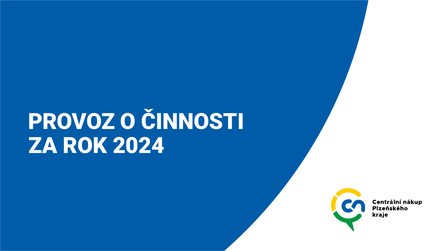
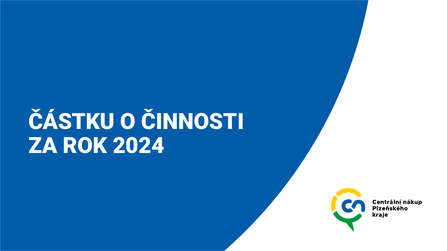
PROVOZ: PROVOZ -> ČÁSTKU (72, 122)
